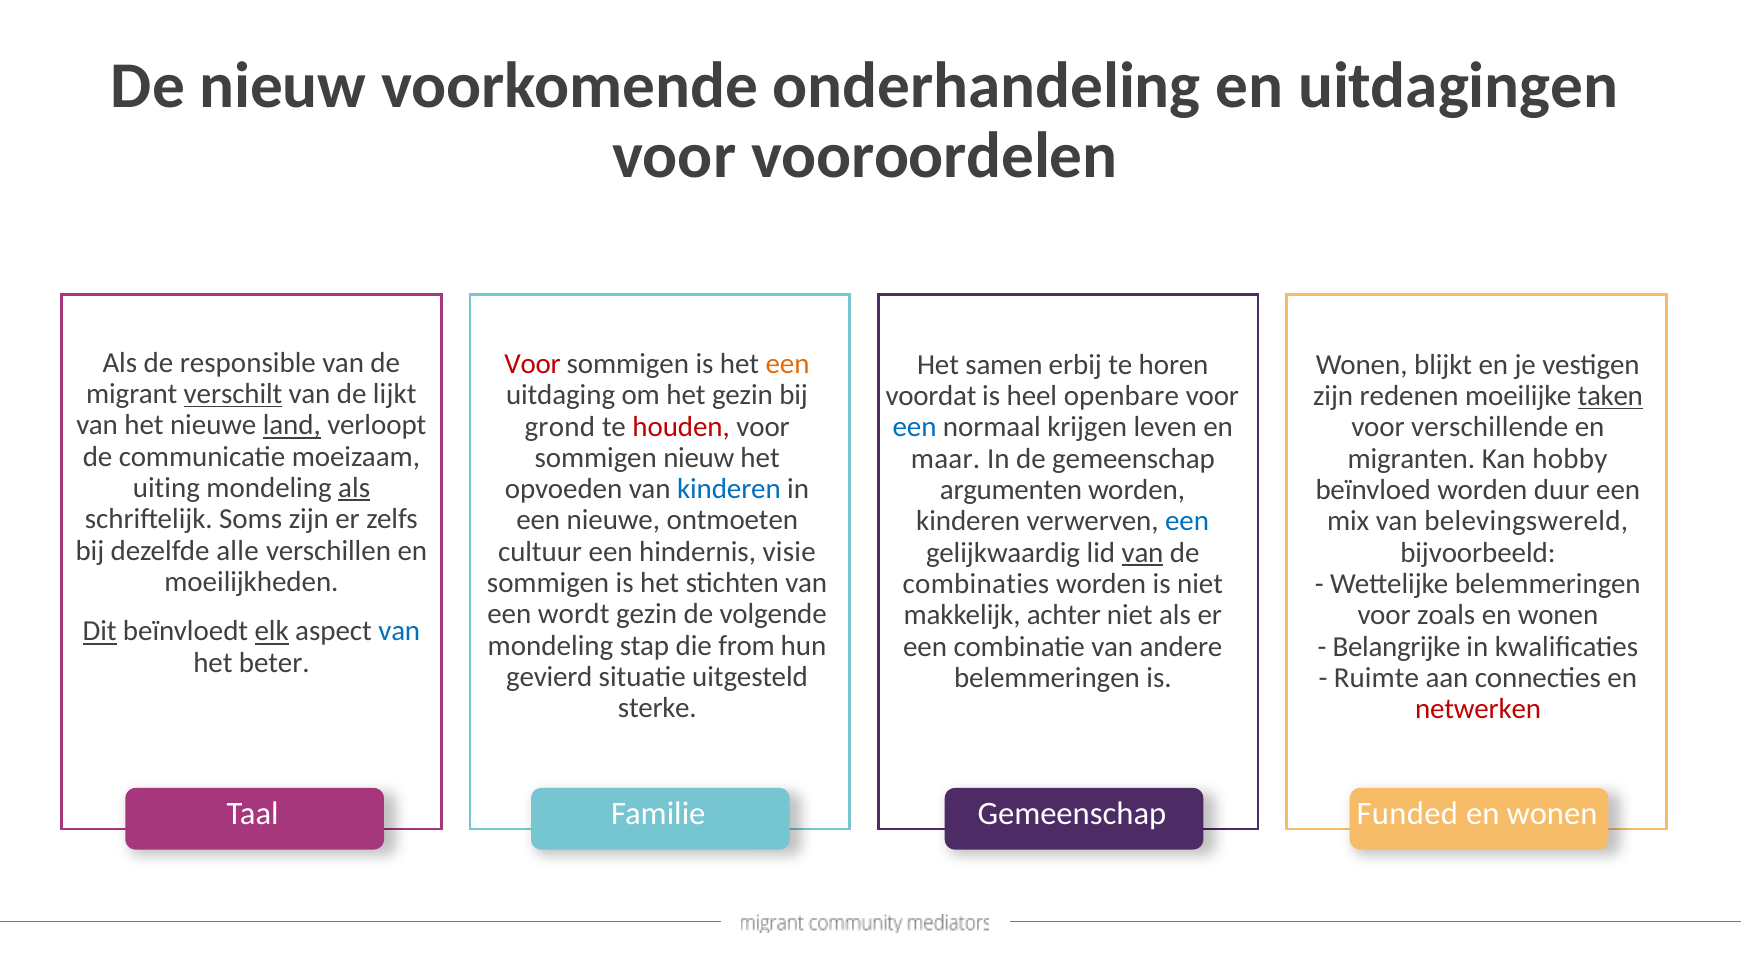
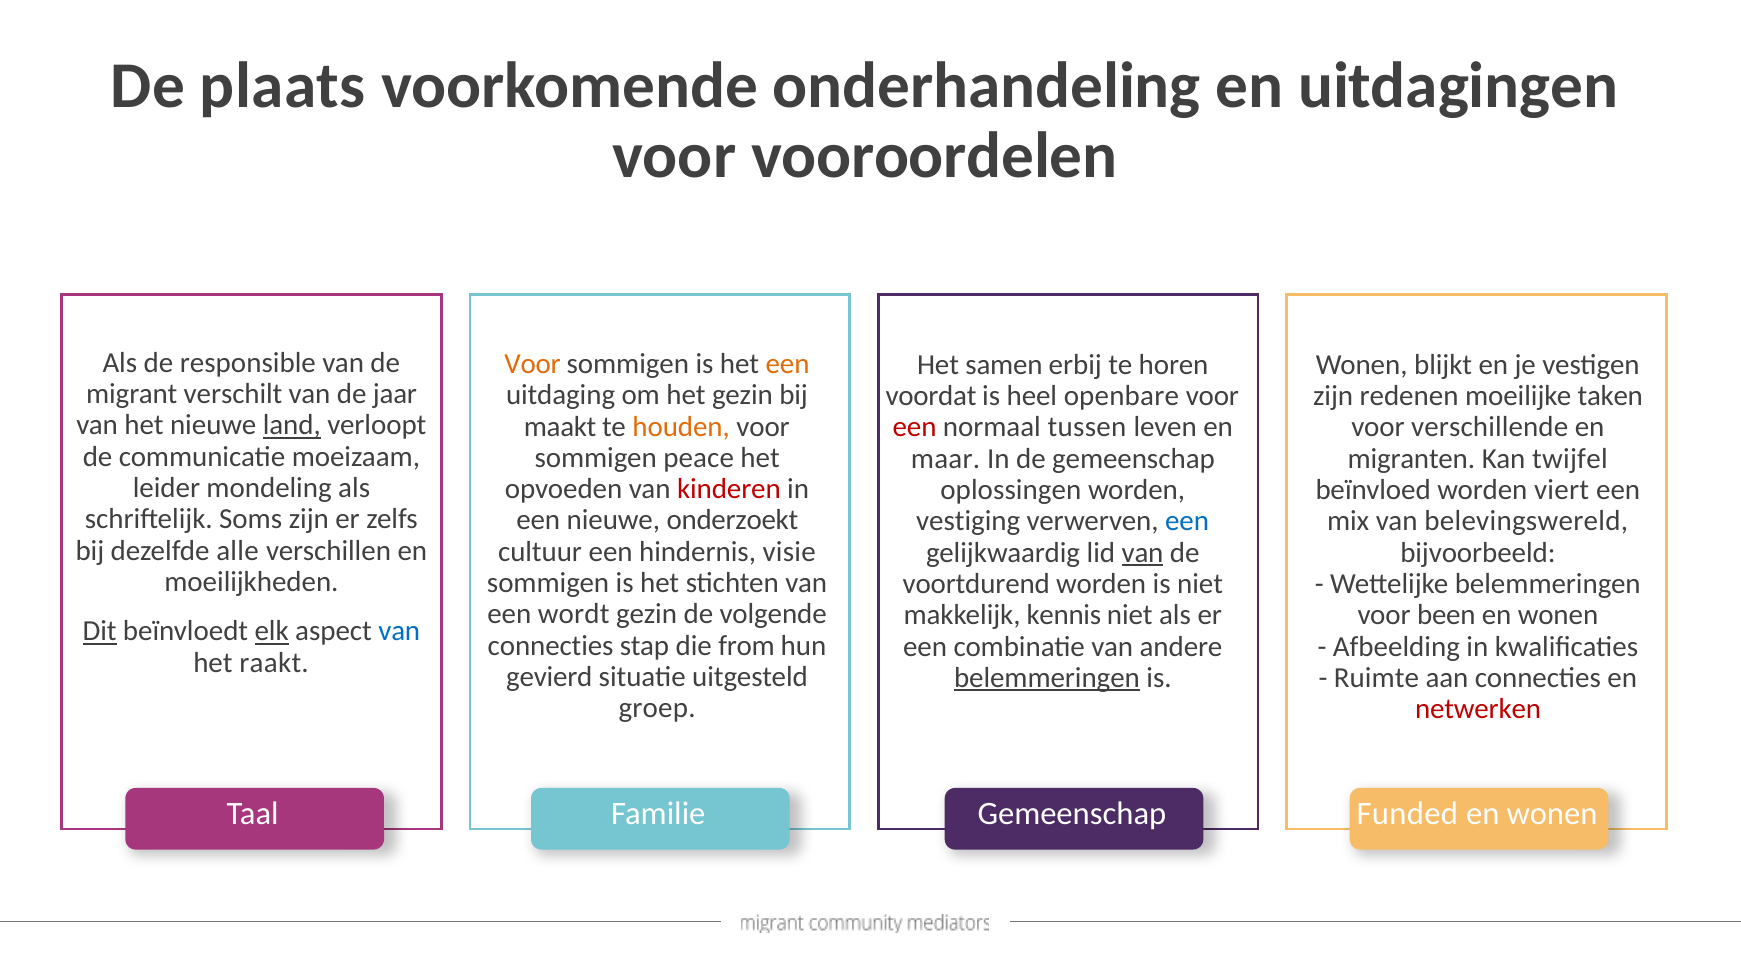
De nieuw: nieuw -> plaats (283, 86)
Voor colour: red -> orange (533, 364)
verschilt underline: present -> none (233, 394)
lijkt: lijkt -> jaar (395, 394)
taken underline: present -> none (1610, 396)
grond: grond -> maakt (560, 427)
houden colour: red -> orange (681, 427)
een colour: blue -> red (915, 428)
krijgen: krijgen -> tussen (1087, 428)
sommigen nieuw: nieuw -> peace (699, 458)
hobby: hobby -> twijfel (1570, 459)
uiting: uiting -> leider (166, 488)
als underline: present -> none (354, 488)
kinderen colour: blue -> red (729, 489)
argumenten: argumenten -> oplossingen (1011, 490)
duur: duur -> viert (1562, 490)
ontmoeten: ontmoeten -> onderzoekt (732, 521)
kinderen: kinderen -> vestiging (968, 521)
combinaties: combinaties -> voortdurend (976, 584)
achter: achter -> kennis (1064, 615)
zoals: zoals -> been (1446, 615)
mondeling: mondeling -> connecties (551, 646)
Belangrijke: Belangrijke -> Afbeelding (1396, 647)
beter: beter -> raakt (274, 663)
belemmeringen underline: none -> present (1047, 678)
sterke: sterke -> groep (657, 708)
